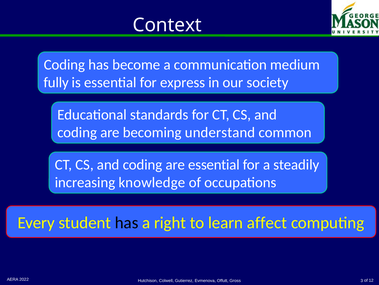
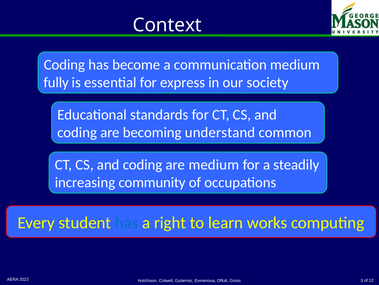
are essential: essential -> medium (214, 164)
knowledge: knowledge -> community (152, 182)
has colour: black -> blue (127, 222)
affect: affect -> works (267, 222)
